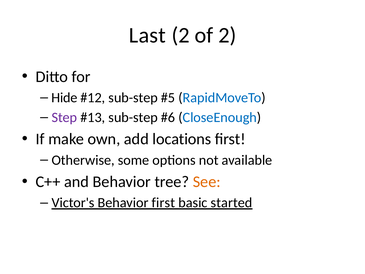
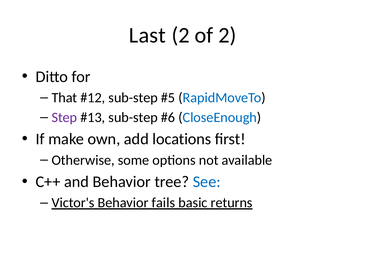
Hide: Hide -> That (64, 98)
See colour: orange -> blue (207, 182)
Behavior first: first -> fails (163, 203)
started: started -> returns (232, 203)
